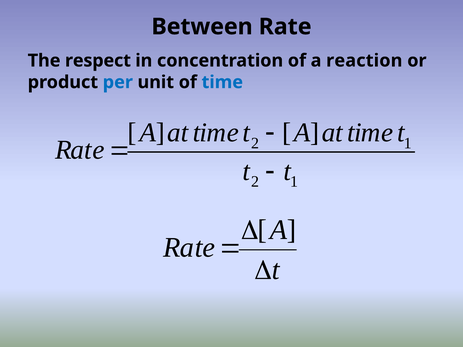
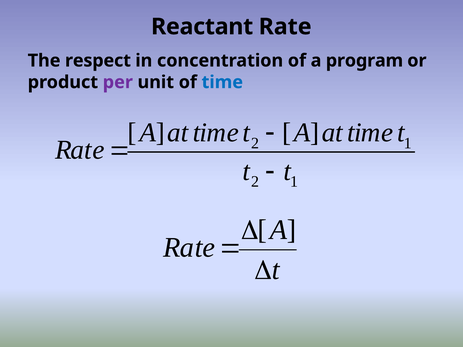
Between: Between -> Reactant (202, 27)
reaction: reaction -> program (364, 61)
per colour: blue -> purple (118, 82)
